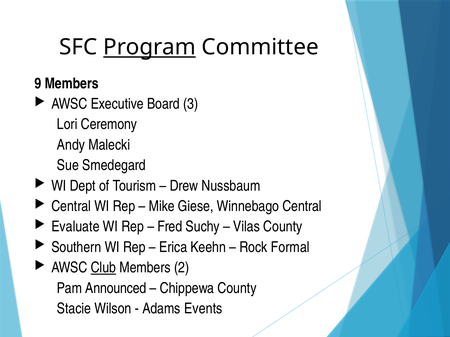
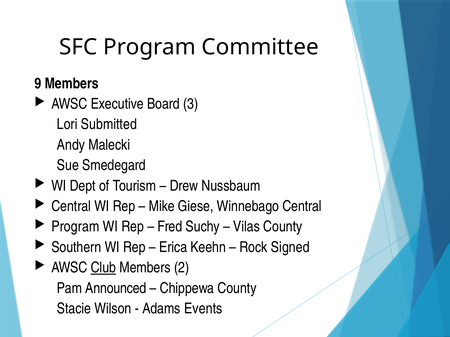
Program underline: present -> none (150, 47)
Ceremony: Ceremony -> Submitted (109, 125)
Evaluate: Evaluate -> Program (75, 227)
Formal: Formal -> Signed (290, 248)
